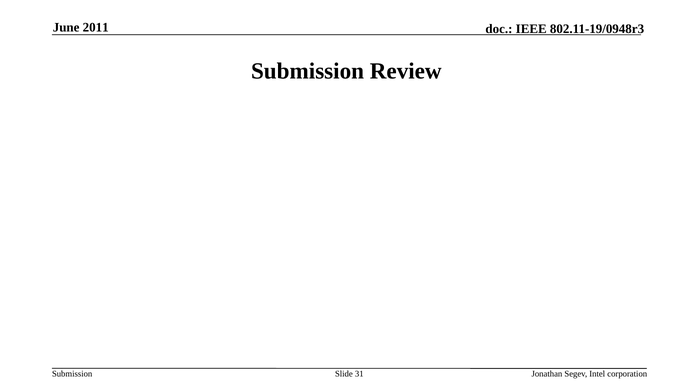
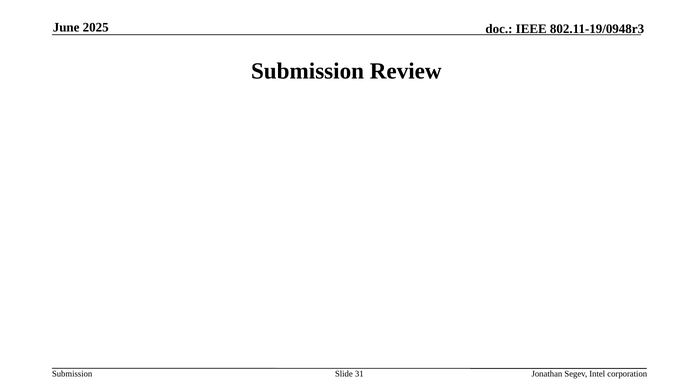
2011: 2011 -> 2025 (96, 28)
